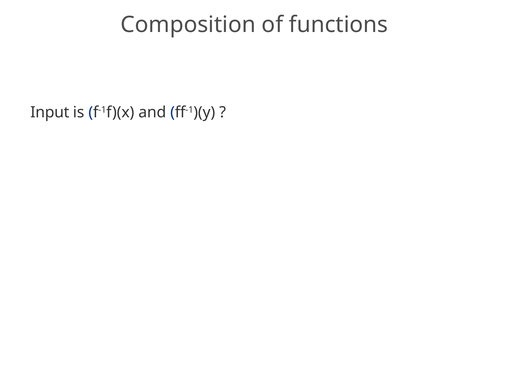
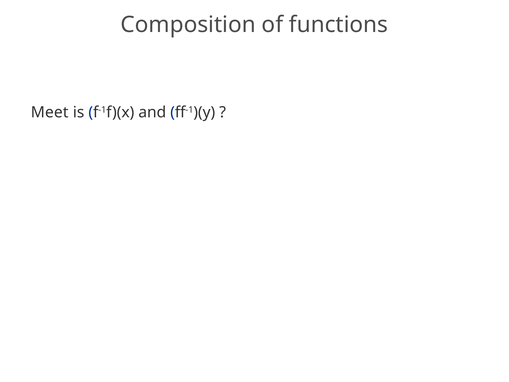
Input: Input -> Meet (50, 112)
